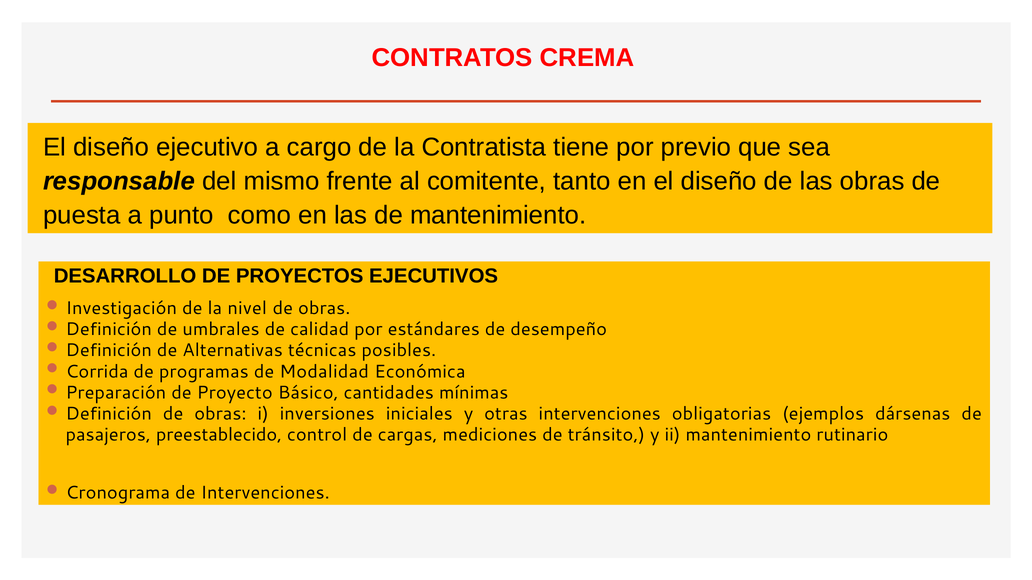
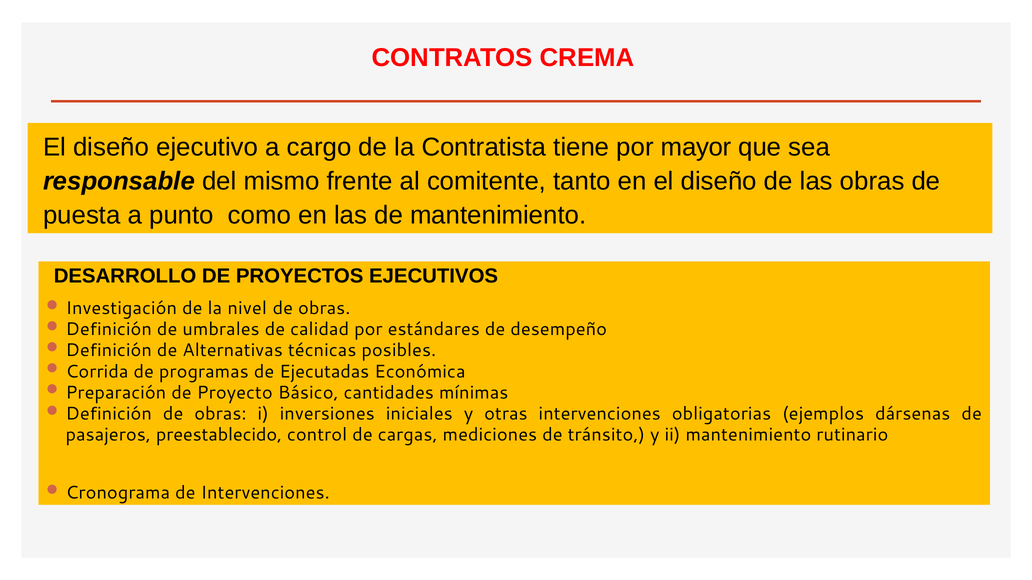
previo: previo -> mayor (696, 147)
Modalidad: Modalidad -> Ejecutadas (324, 372)
